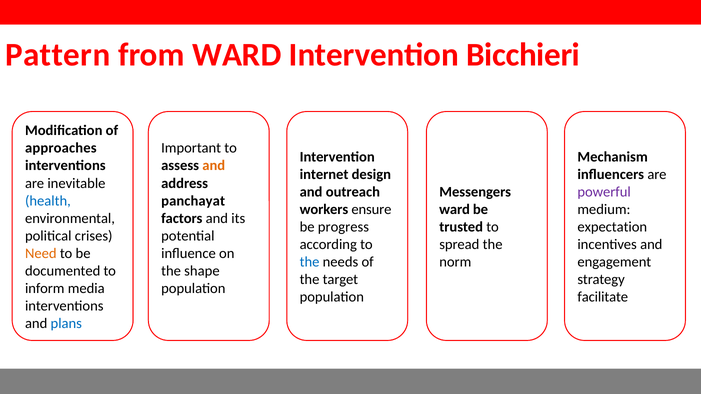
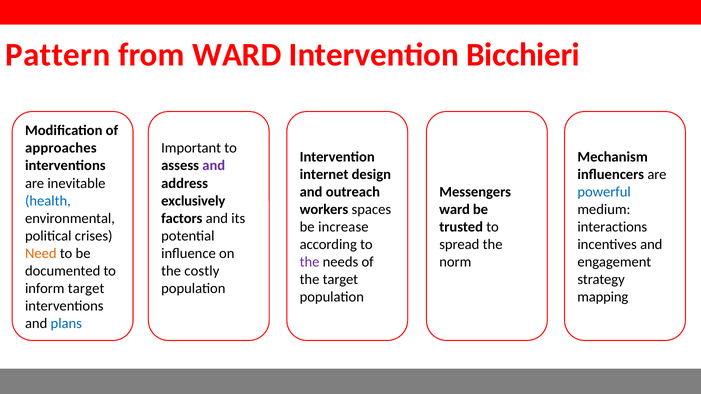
and colour: orange -> purple (214, 166)
powerful colour: purple -> blue (604, 192)
panchayat: panchayat -> exclusively (193, 201)
ensure: ensure -> spaces (371, 210)
progress: progress -> increase (343, 227)
expectation: expectation -> interactions (612, 227)
the colour: blue -> purple (310, 262)
shape: shape -> costly (202, 271)
inform media: media -> target (86, 288)
facilitate: facilitate -> mapping (603, 297)
